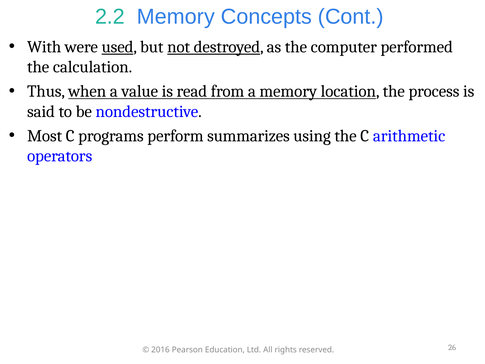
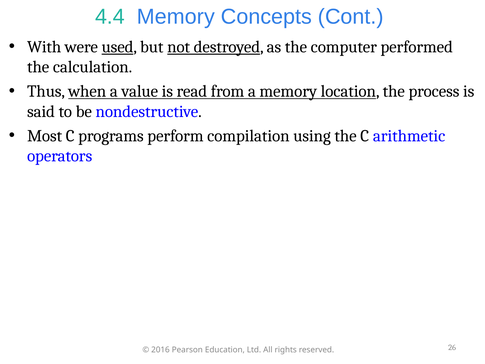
2.2: 2.2 -> 4.4 (110, 17)
summarizes: summarizes -> compilation (248, 136)
